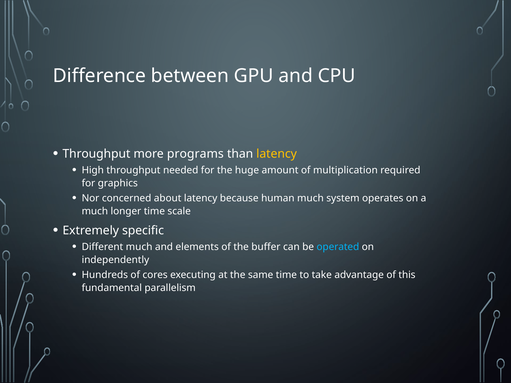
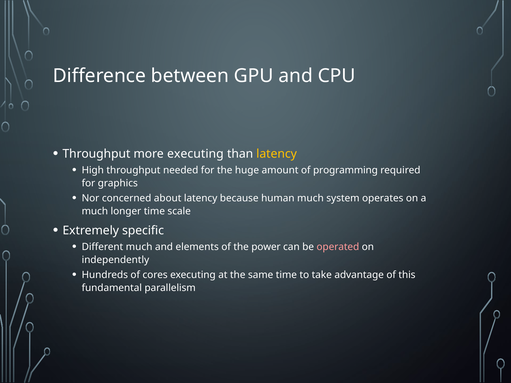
more programs: programs -> executing (195, 154)
multiplication: multiplication -> programming (345, 170)
buffer: buffer -> power (266, 247)
operated colour: light blue -> pink (338, 247)
